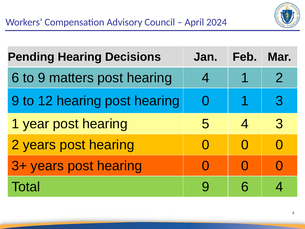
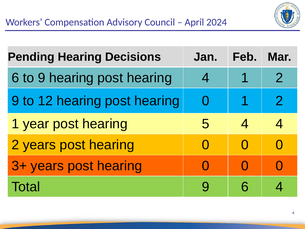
9 matters: matters -> hearing (72, 78)
0 1 3: 3 -> 2 (279, 101)
4 3: 3 -> 4 (279, 124)
